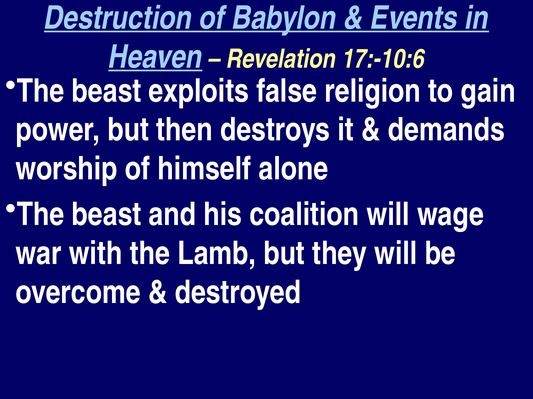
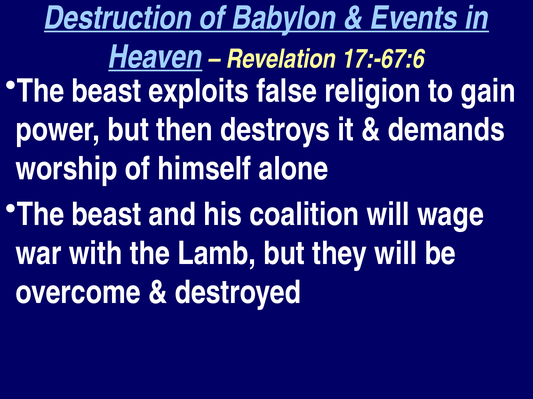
17:-10:6: 17:-10:6 -> 17:-67:6 (383, 59)
